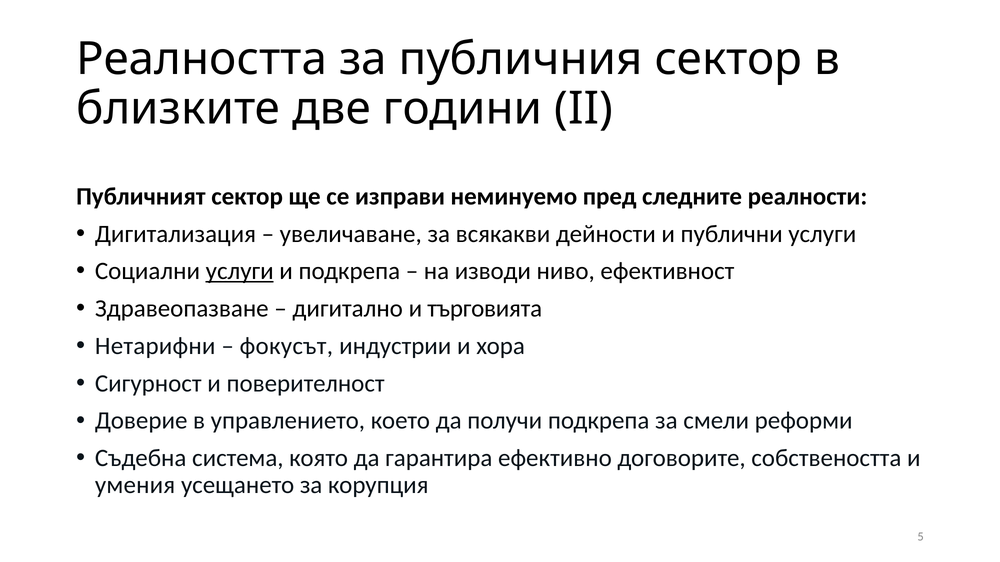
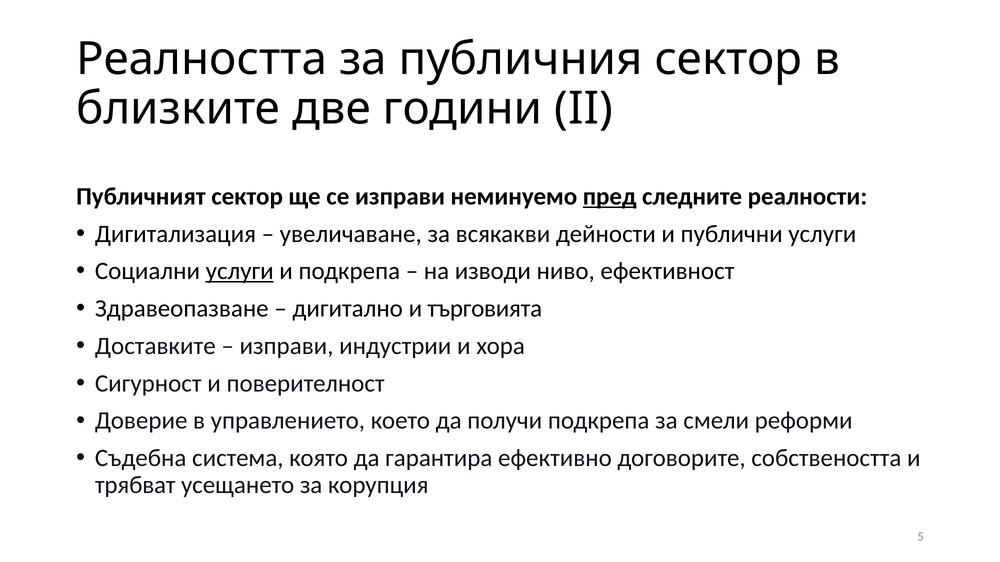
пред underline: none -> present (610, 197)
Нетарифни: Нетарифни -> Доставките (155, 346)
фокусът: фокусът -> изправи (287, 346)
умения: умения -> трябват (135, 485)
